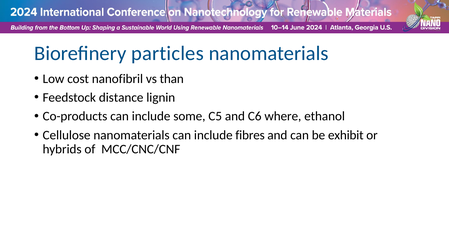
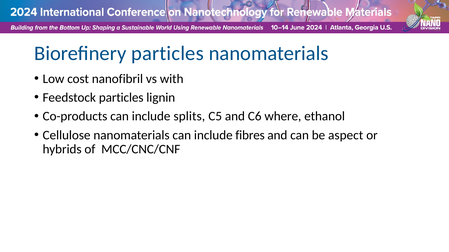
than: than -> with (172, 79)
Feedstock distance: distance -> particles (121, 98)
some: some -> splits (189, 117)
exhibit: exhibit -> aspect (346, 135)
